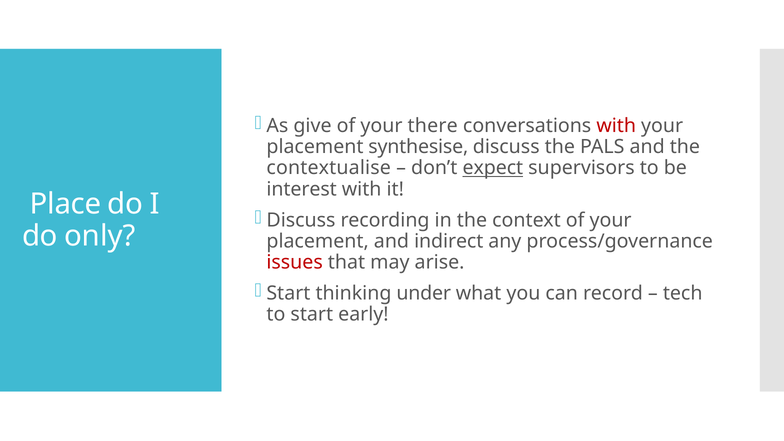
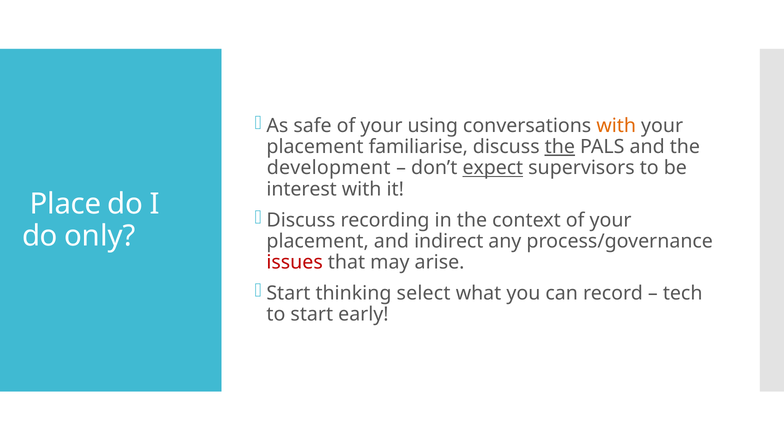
give: give -> safe (313, 126)
there: there -> using (433, 126)
with colour: red -> orange (616, 126)
synthesise: synthesise -> familiarise (418, 147)
the underline: none -> present (560, 147)
contextualise: contextualise -> development (329, 168)
under: under -> select (424, 293)
